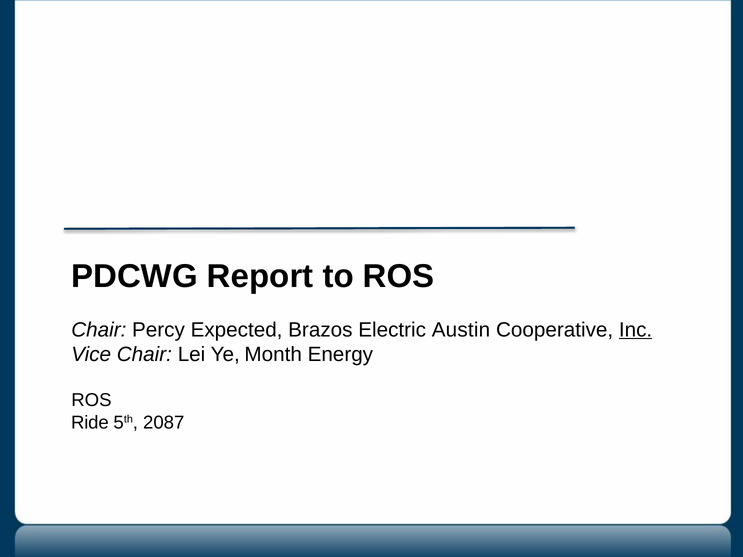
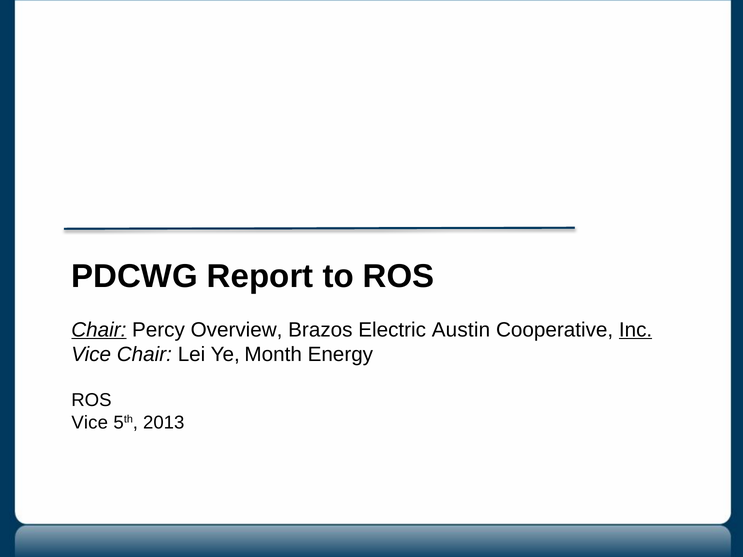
Chair underline: none -> present (99, 330)
Expected: Expected -> Overview (237, 330)
Ride: Ride -> Vice (90, 423)
2087: 2087 -> 2013 (164, 423)
